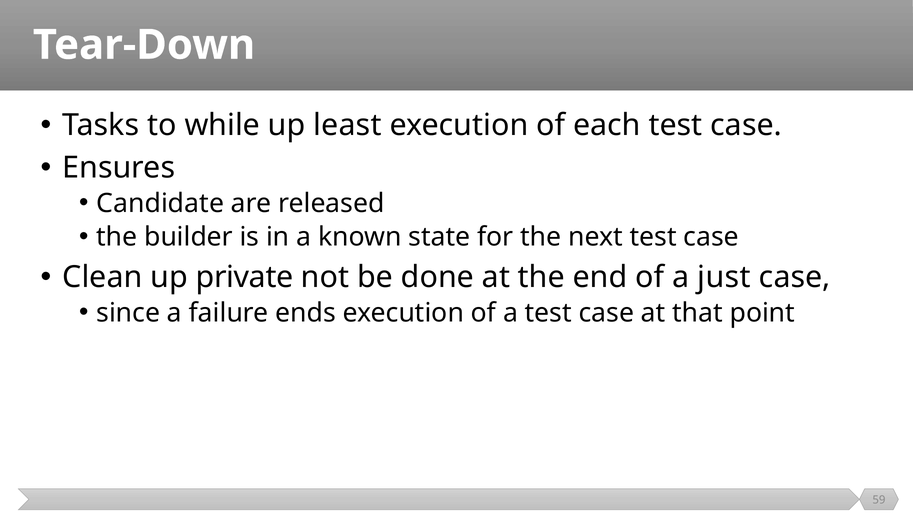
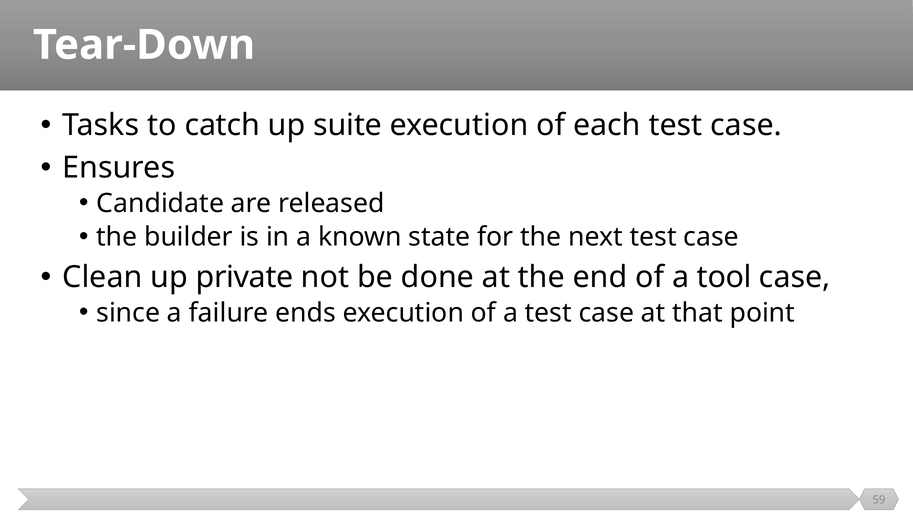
while: while -> catch (222, 125)
least: least -> suite (348, 125)
just: just -> tool (724, 277)
